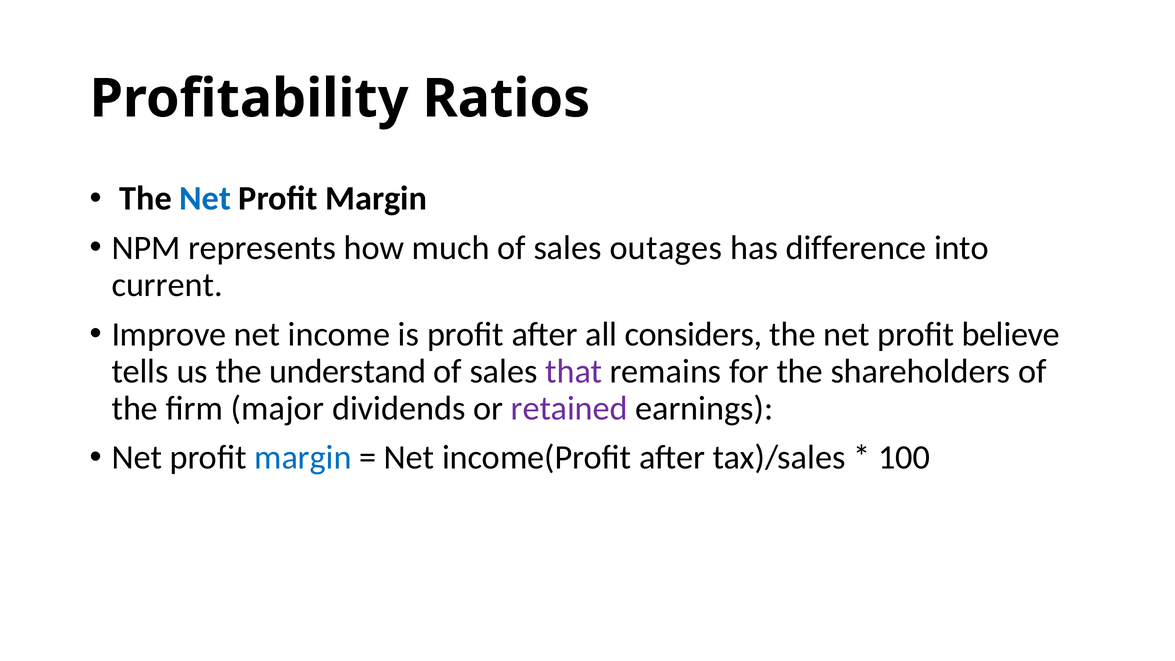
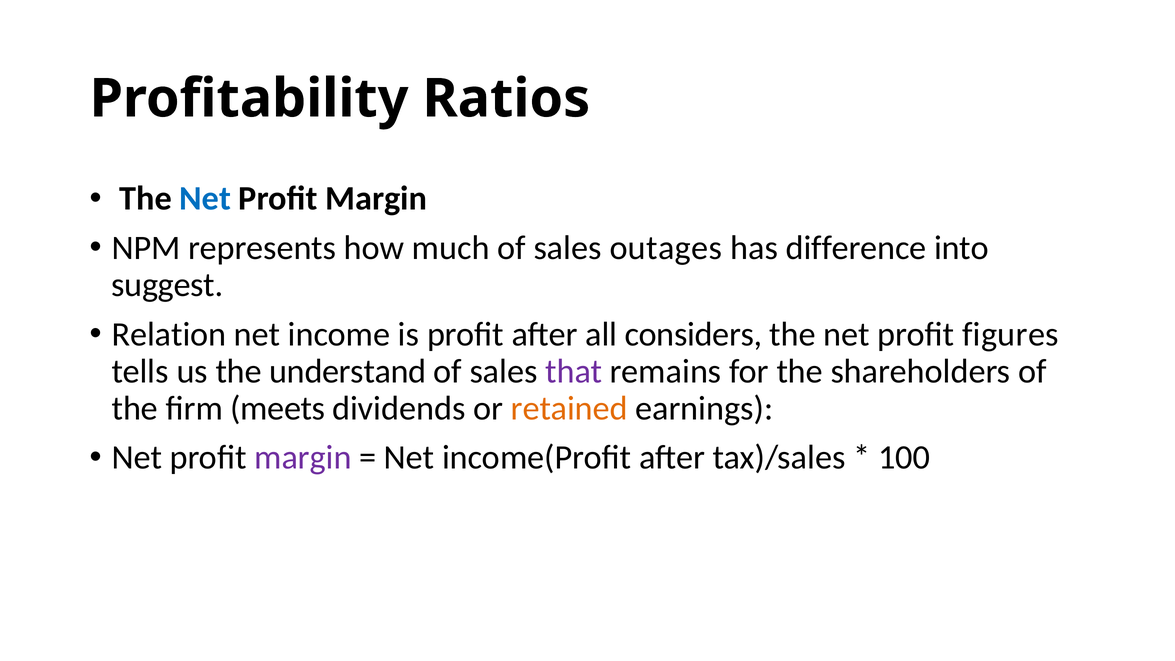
current: current -> suggest (167, 285)
Improve: Improve -> Relation (169, 334)
believe: believe -> figures (1010, 334)
major: major -> meets (278, 408)
retained colour: purple -> orange (569, 408)
margin colour: blue -> purple (303, 458)
